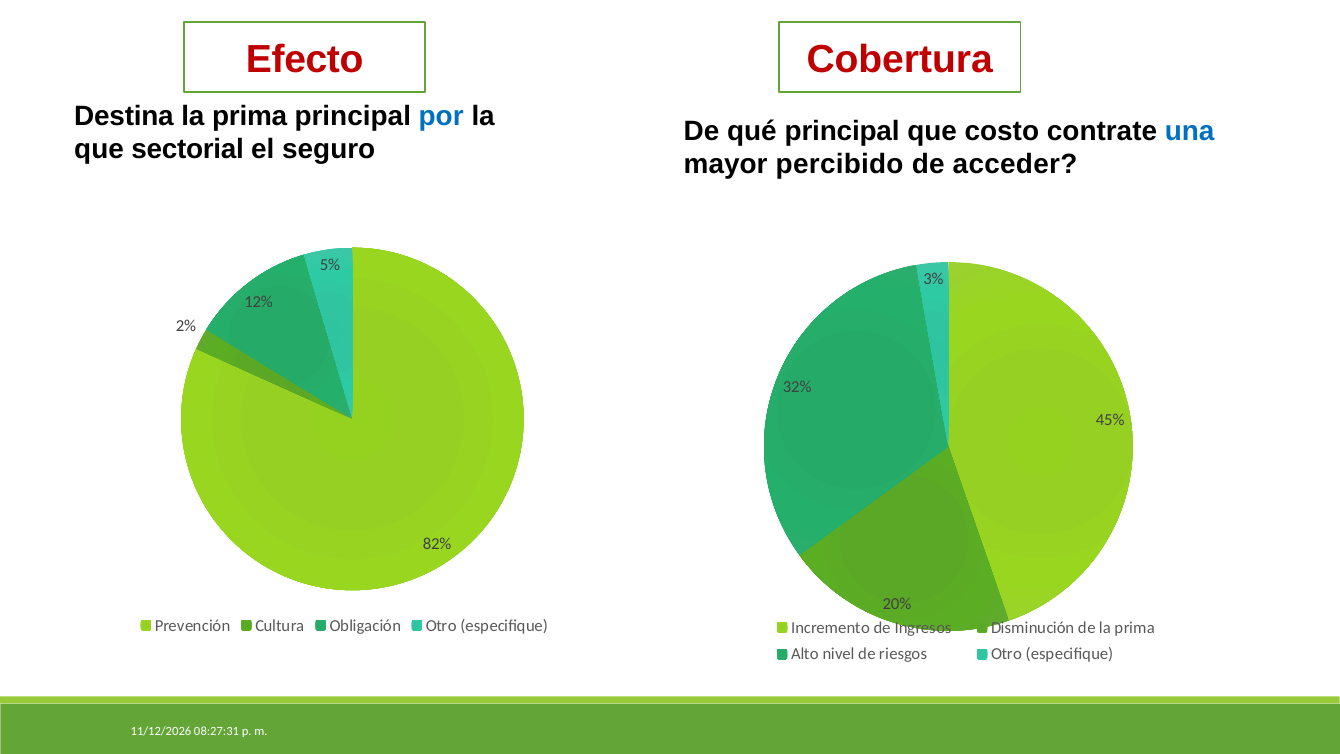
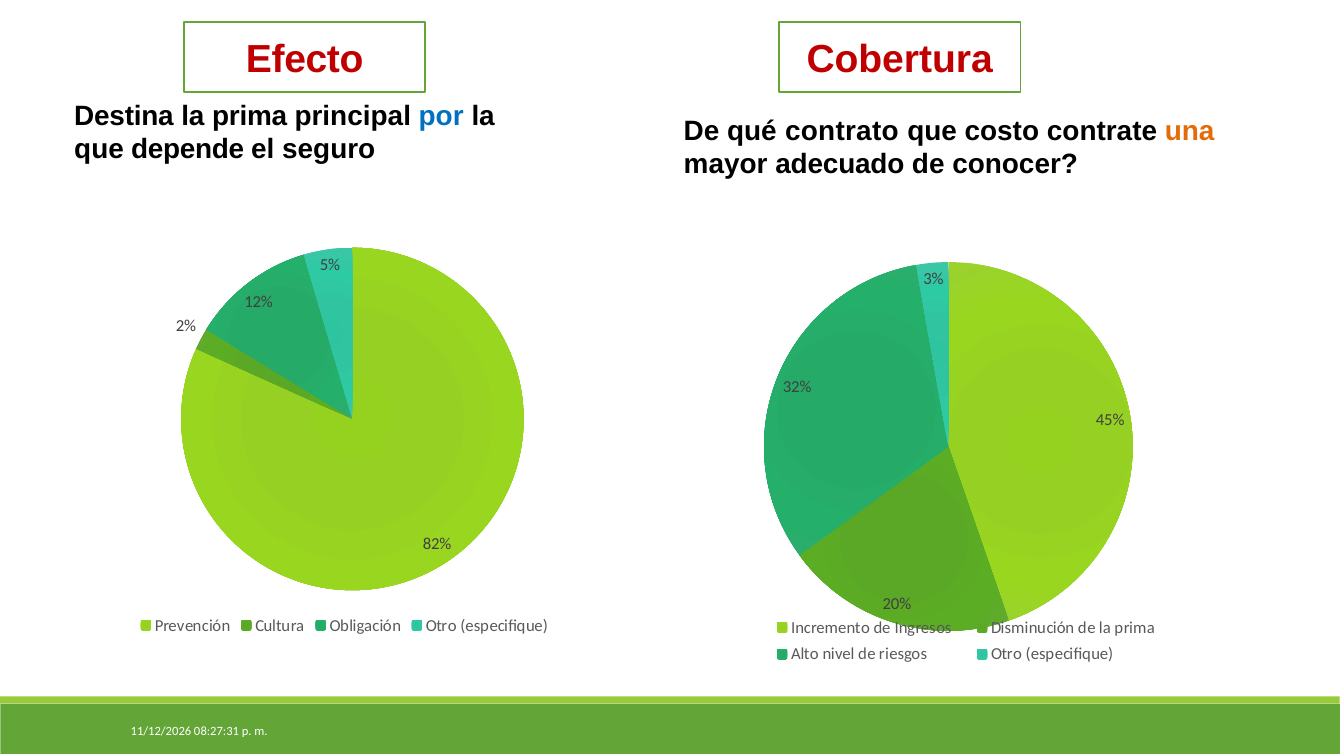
qué principal: principal -> contrato (842, 131)
una colour: blue -> orange (1190, 131)
sectorial: sectorial -> depende (188, 149)
percibido: percibido -> adecuado (840, 165)
acceder: acceder -> conocer (1015, 165)
